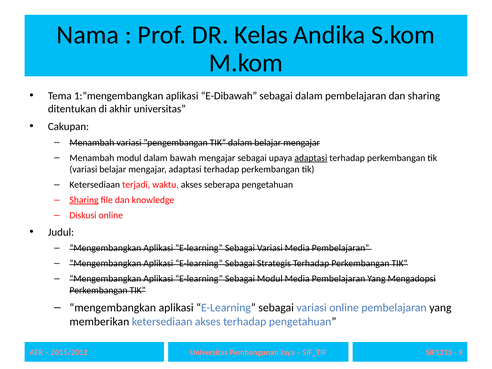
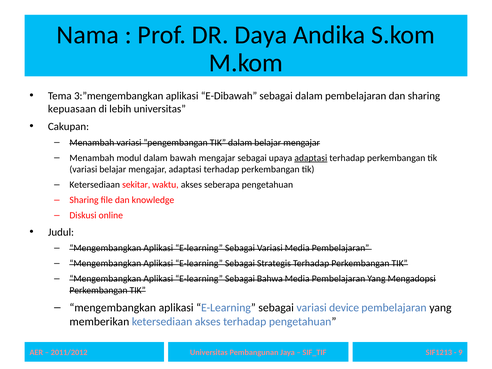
Kelas: Kelas -> Daya (261, 35)
1:”mengembangkan: 1:”mengembangkan -> 3:”mengembangkan (119, 96)
ditentukan: ditentukan -> kepuasaan (72, 109)
akhir: akhir -> lebih (120, 109)
terjadi: terjadi -> sekitar (136, 185)
Sharing underline: present -> none (84, 200)
Sebagai Modul: Modul -> Bahwa (270, 279)
variasi online: online -> device (344, 308)
